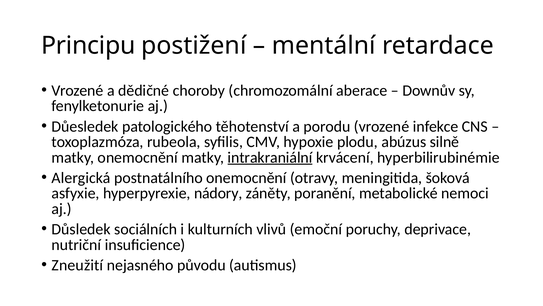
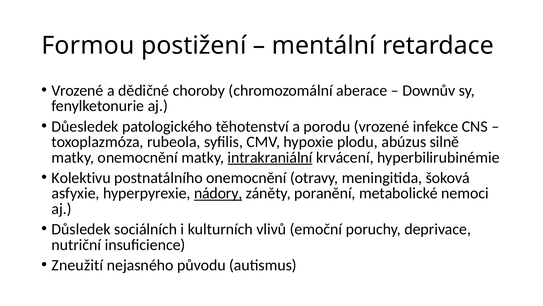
Principu: Principu -> Formou (88, 46)
Alergická: Alergická -> Kolektivu (81, 178)
nádory underline: none -> present (218, 193)
